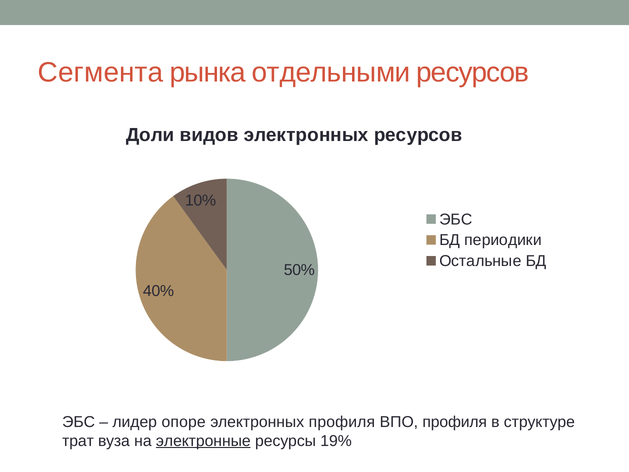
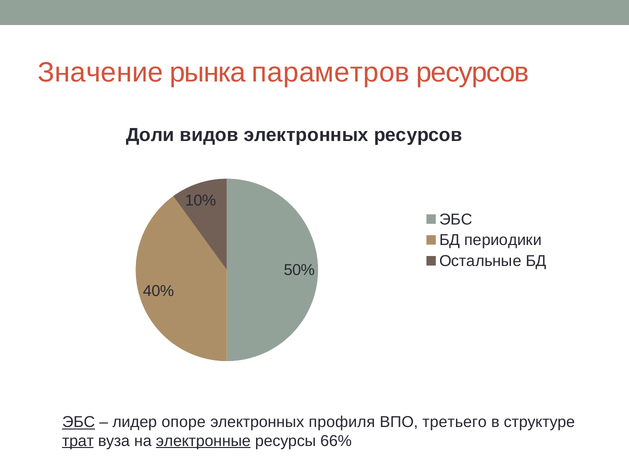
Сегмента: Сегмента -> Значение (101, 73)
отдельными: отдельными -> параметров (331, 73)
ЭБС underline: none -> present (79, 422)
ВПО профиля: профиля -> третьего (455, 422)
трат underline: none -> present (78, 441)
19%: 19% -> 66% (336, 441)
